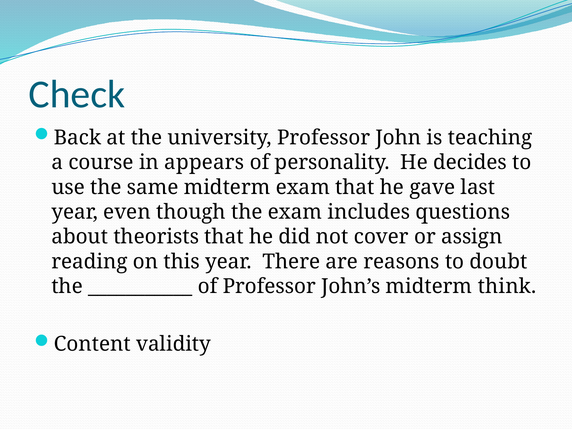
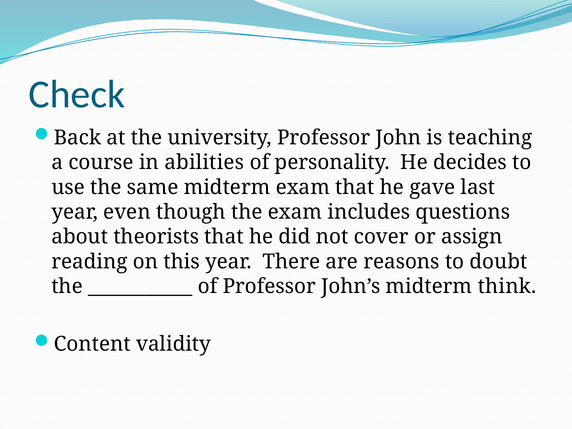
appears: appears -> abilities (204, 162)
